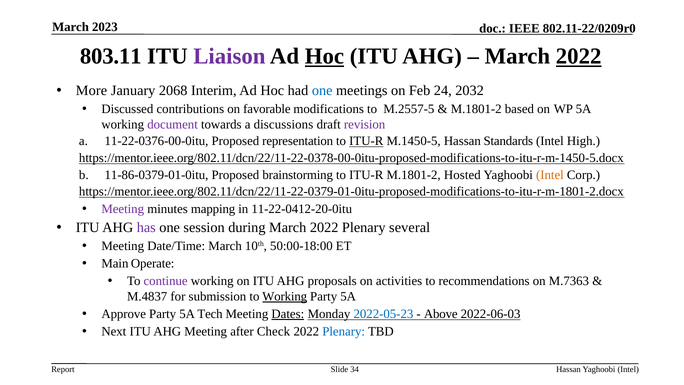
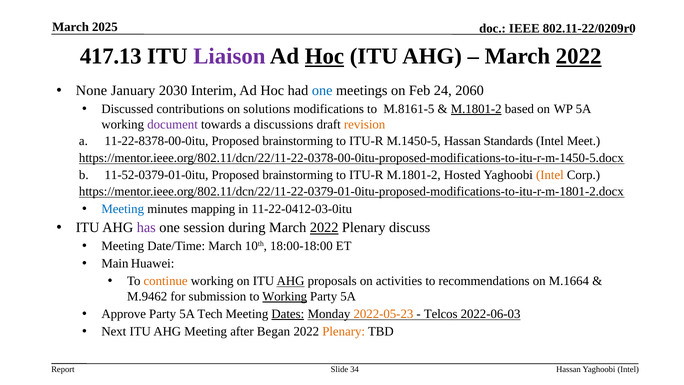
2023: 2023 -> 2025 (105, 27)
803.11: 803.11 -> 417.13 (111, 56)
More: More -> None (92, 91)
2068: 2068 -> 2030 (173, 91)
2032: 2032 -> 2060 (470, 91)
favorable: favorable -> solutions (267, 109)
M.2557-5: M.2557-5 -> M.8161-5 (409, 109)
M.1801-2 underline: none -> present (476, 109)
revision colour: purple -> orange (365, 124)
11-22-0376-00-0itu: 11-22-0376-00-0itu -> 11-22-8378-00-0itu (156, 141)
representation: representation -> brainstorming (298, 141)
ITU-R underline: present -> none (366, 141)
High: High -> Meet (584, 141)
11-86-0379-01-0itu: 11-86-0379-01-0itu -> 11-52-0379-01-0itu (156, 175)
Meeting colour: purple -> blue (123, 209)
11-22-0412-20-0itu: 11-22-0412-20-0itu -> 11-22-0412-03-0itu (302, 209)
2022 underline: none -> present (324, 228)
several: several -> discuss (410, 228)
50:00-18:00: 50:00-18:00 -> 18:00-18:00 (301, 246)
Operate: Operate -> Huawei (153, 263)
continue colour: purple -> orange (166, 281)
AHG underline: none -> present (291, 281)
M.7363: M.7363 -> M.1664 (569, 281)
M.4837: M.4837 -> M.9462 (147, 296)
2022-05-23 colour: blue -> orange (383, 314)
Above: Above -> Telcos (441, 314)
Check: Check -> Began (274, 331)
Plenary colour: blue -> orange (344, 331)
